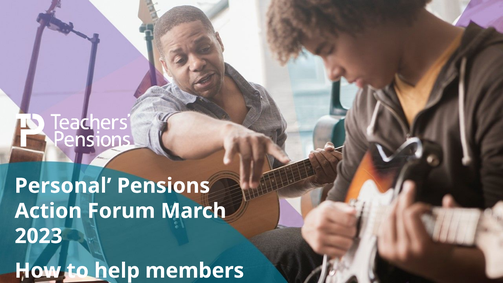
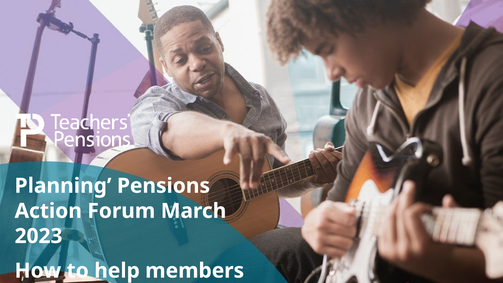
Personal: Personal -> Planning (63, 186)
